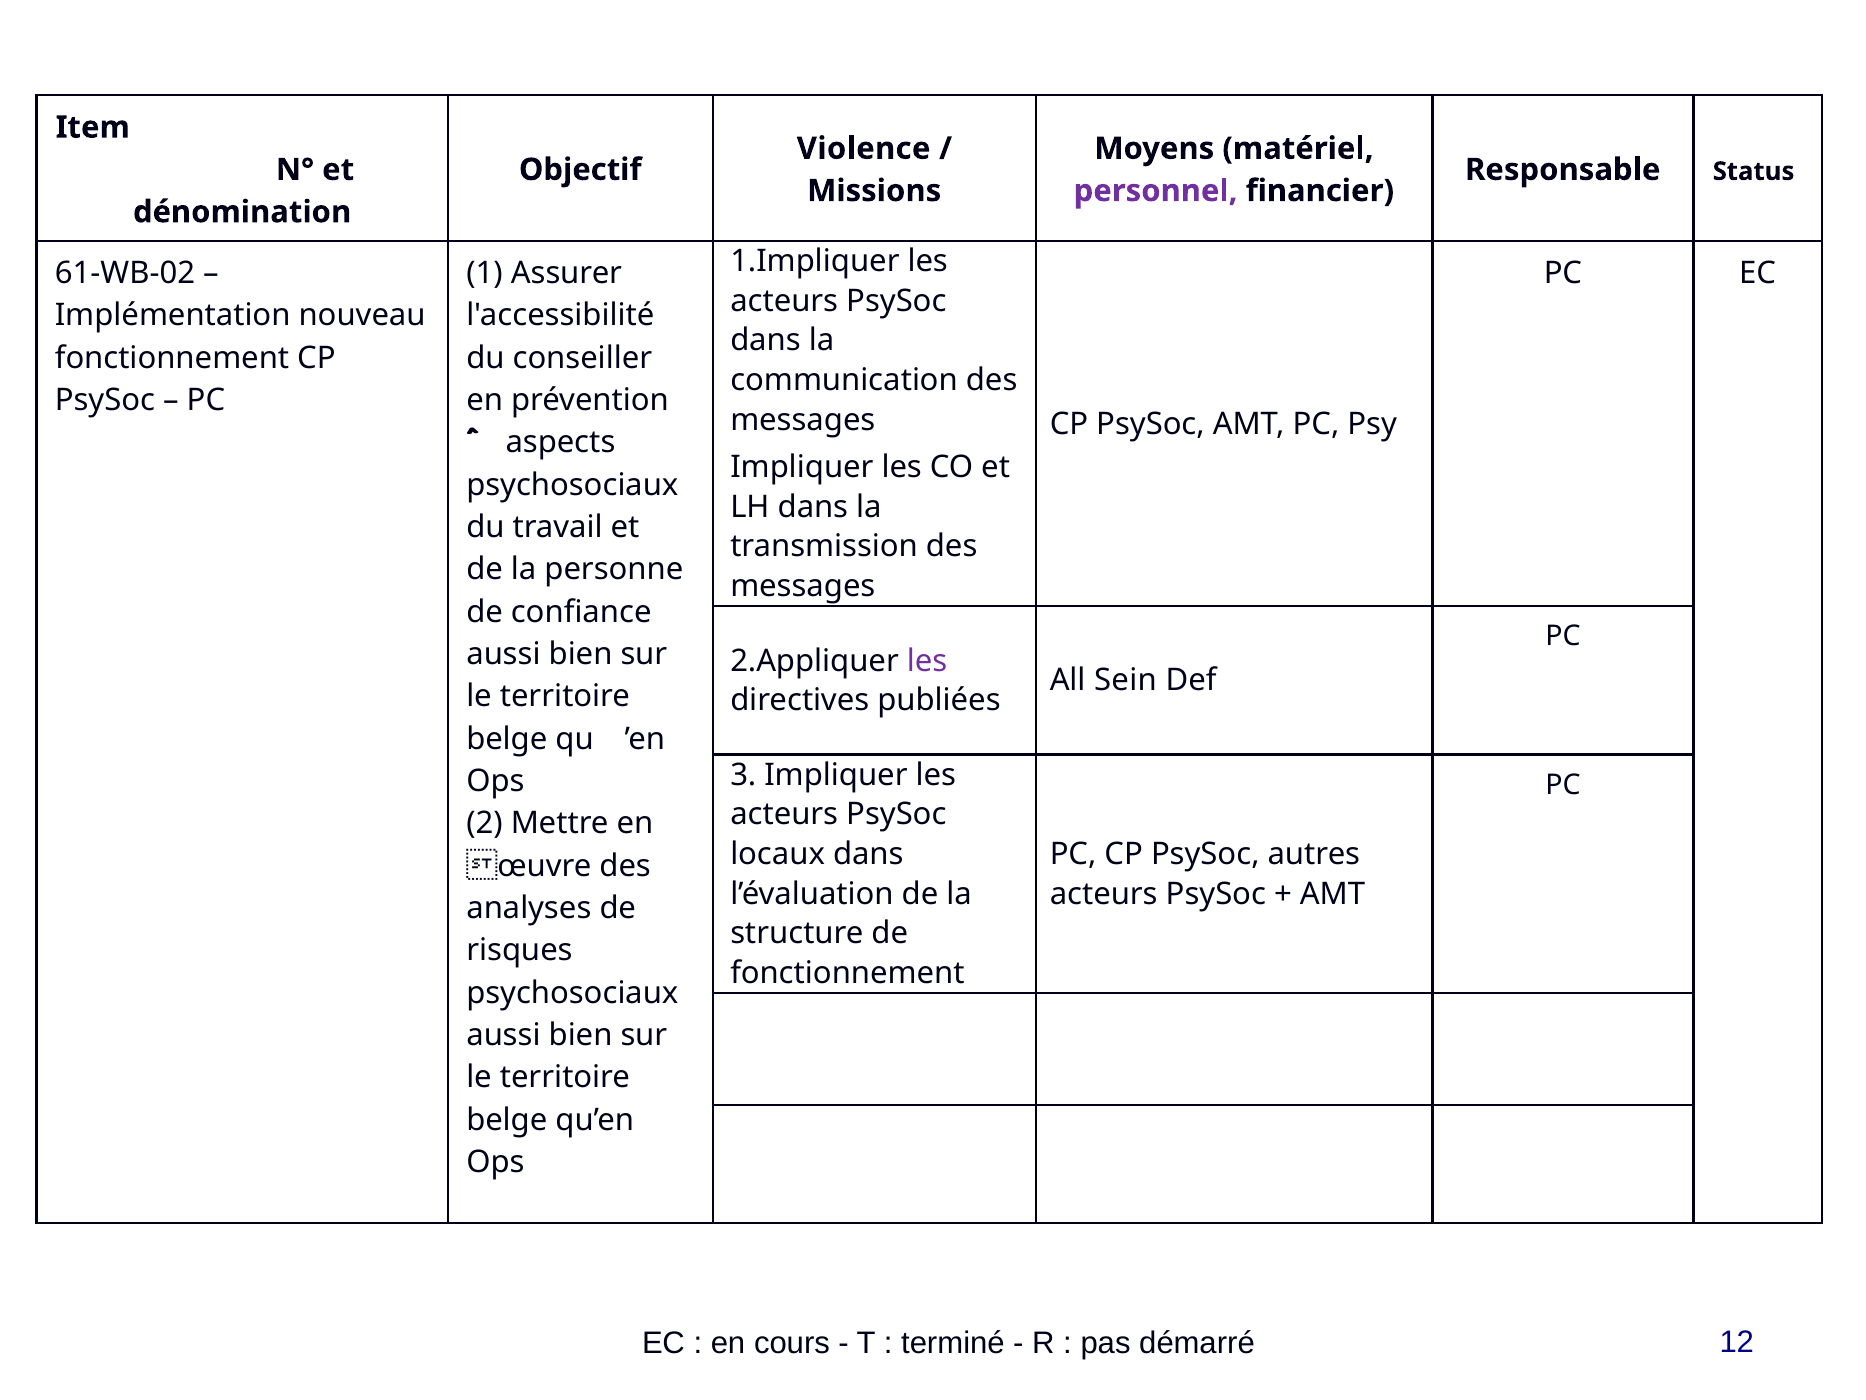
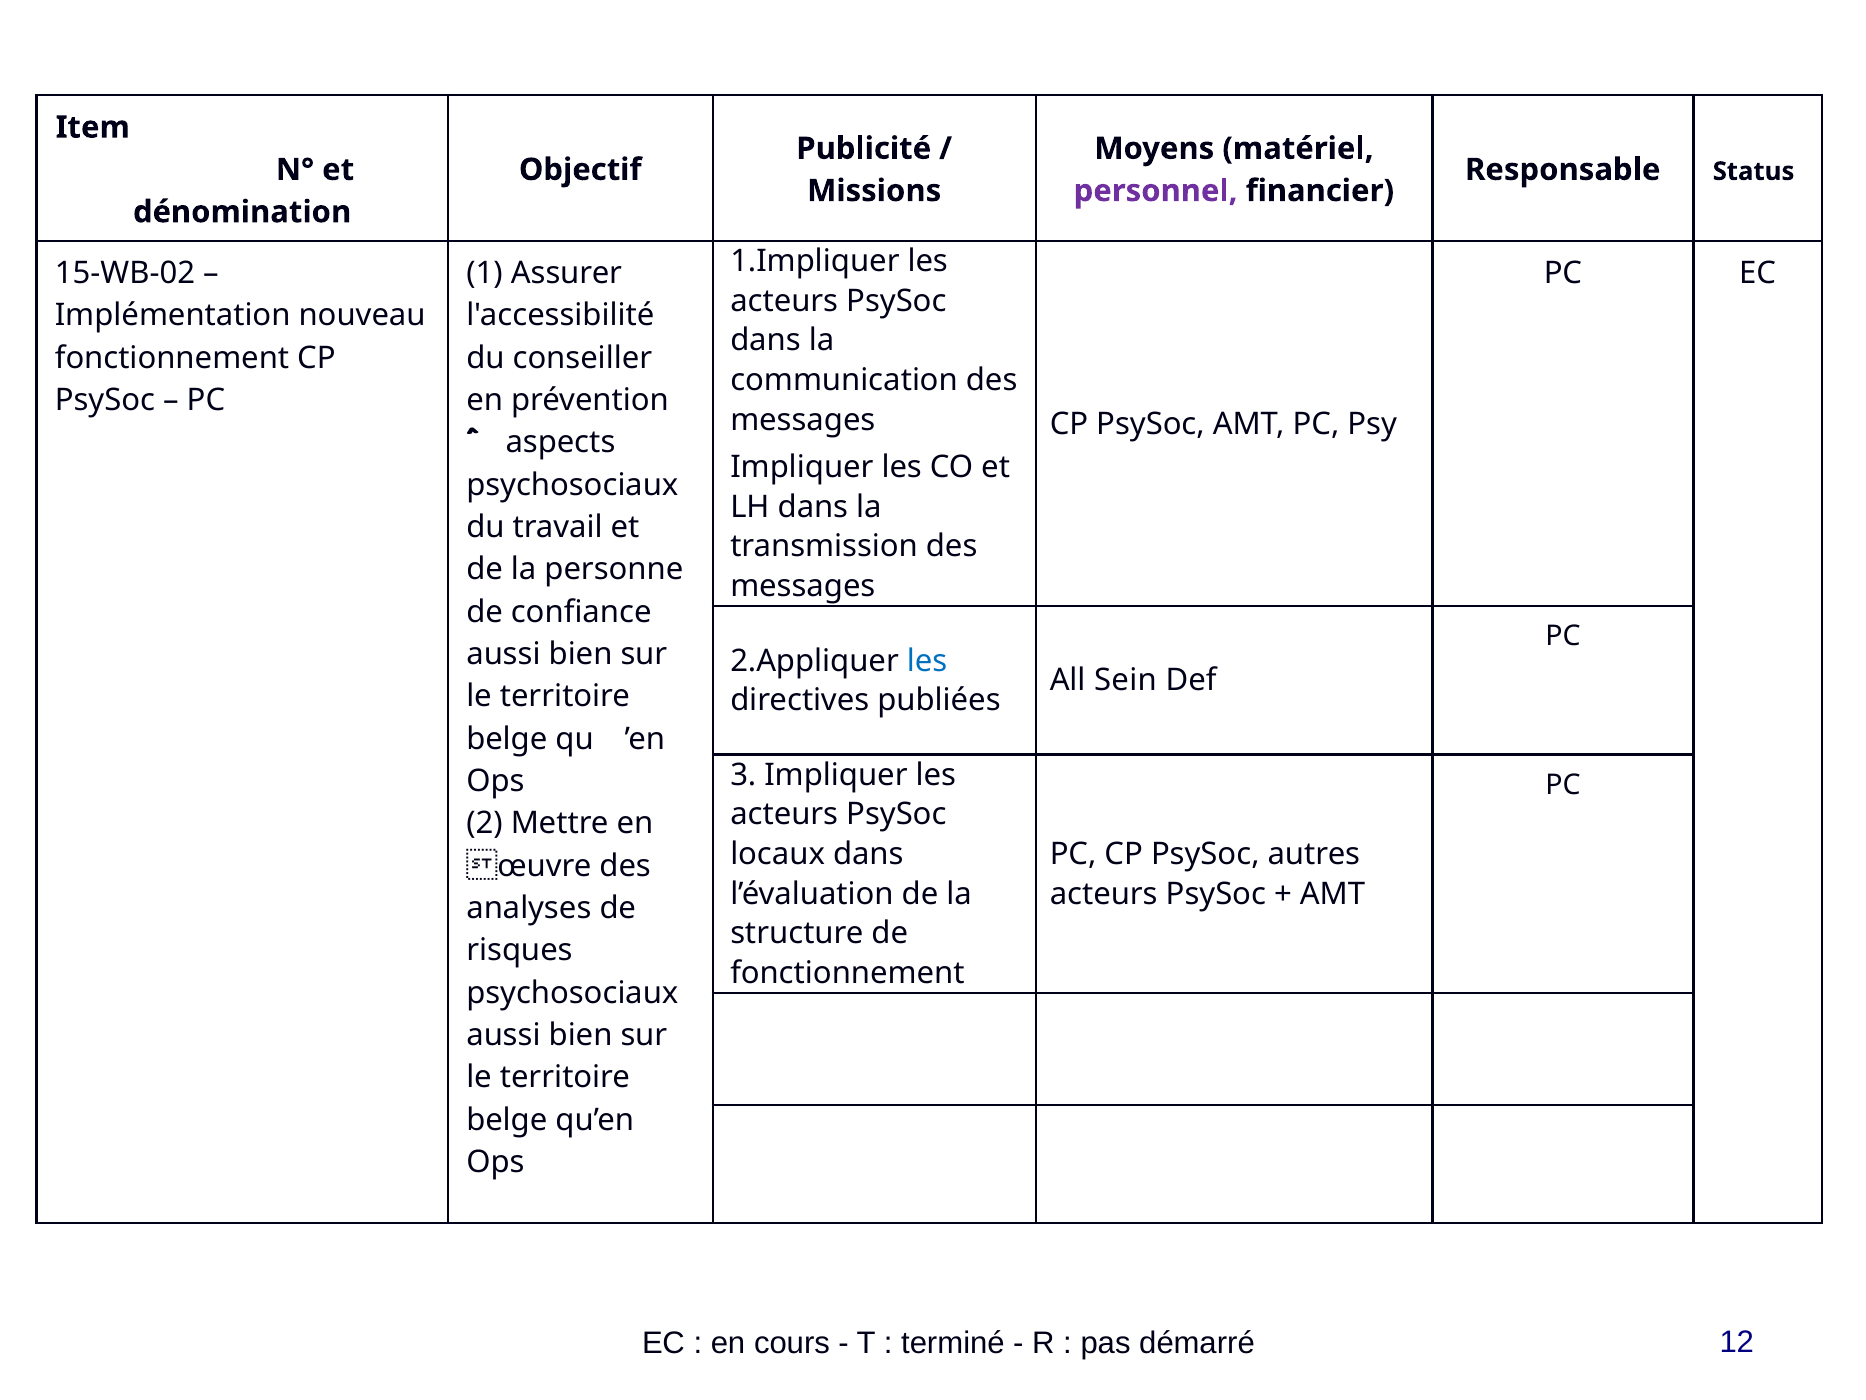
Violence: Violence -> Publicité (864, 149)
61-WB-02: 61-WB-02 -> 15-WB-02 (125, 273)
les colour: purple -> blue (927, 661)
